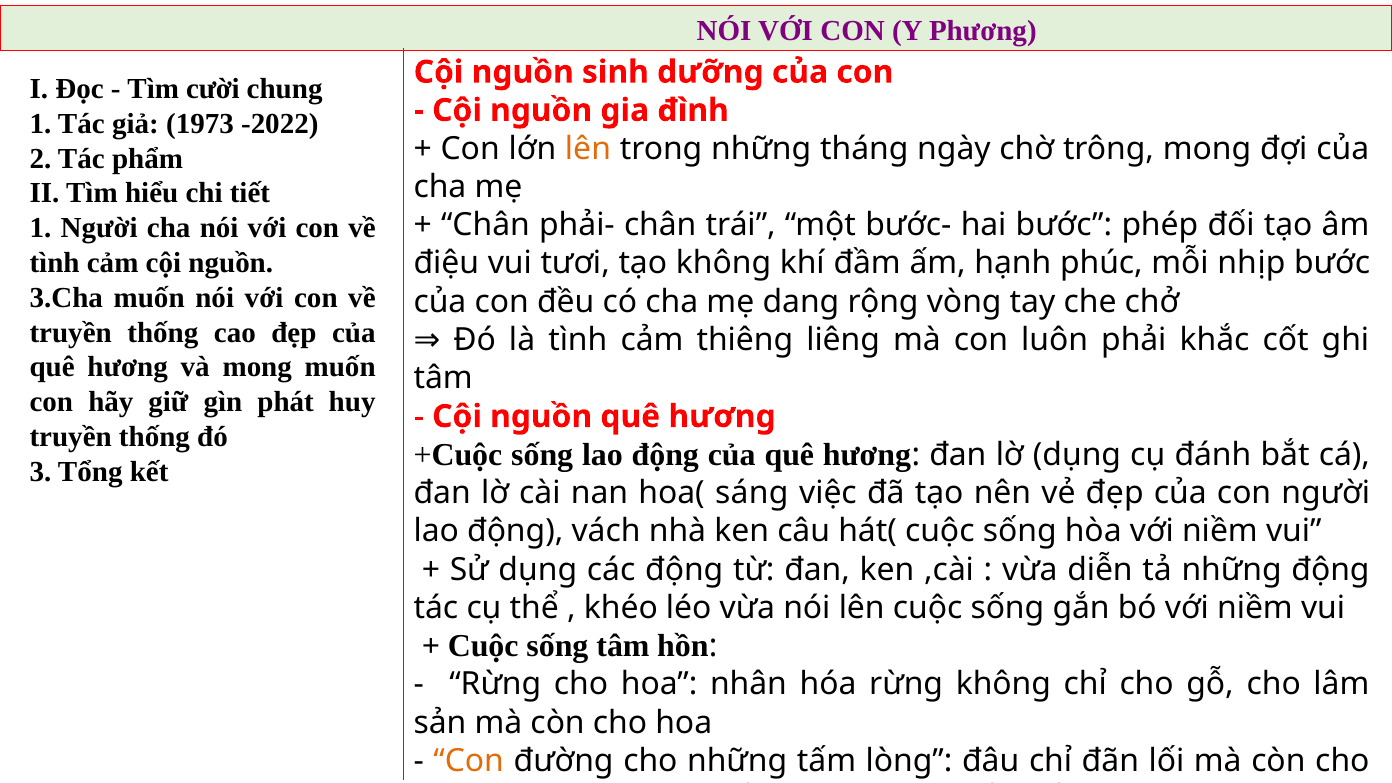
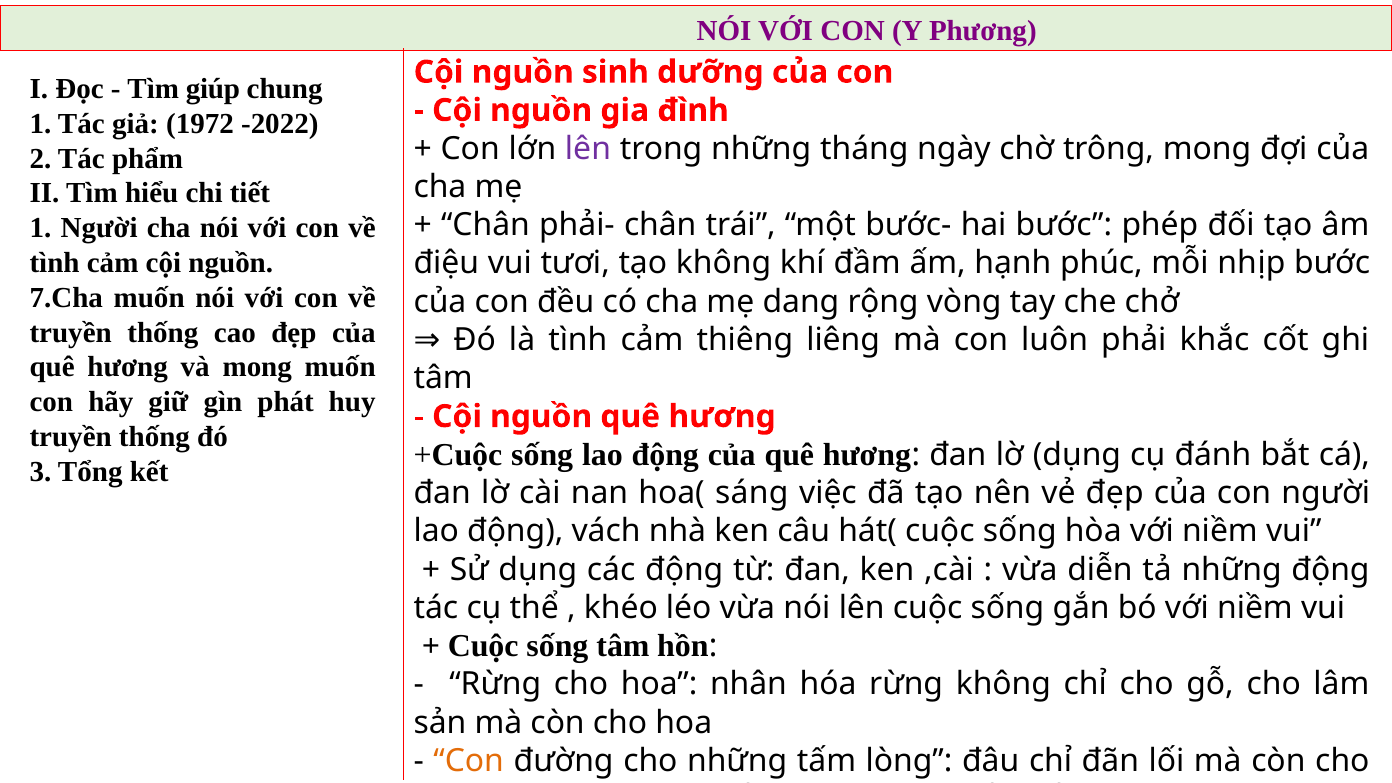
cười: cười -> giúp (213, 89)
1973: 1973 -> 1972 (200, 124)
lên colour: orange -> purple (588, 149)
3.Cha: 3.Cha -> 7.Cha (66, 298)
